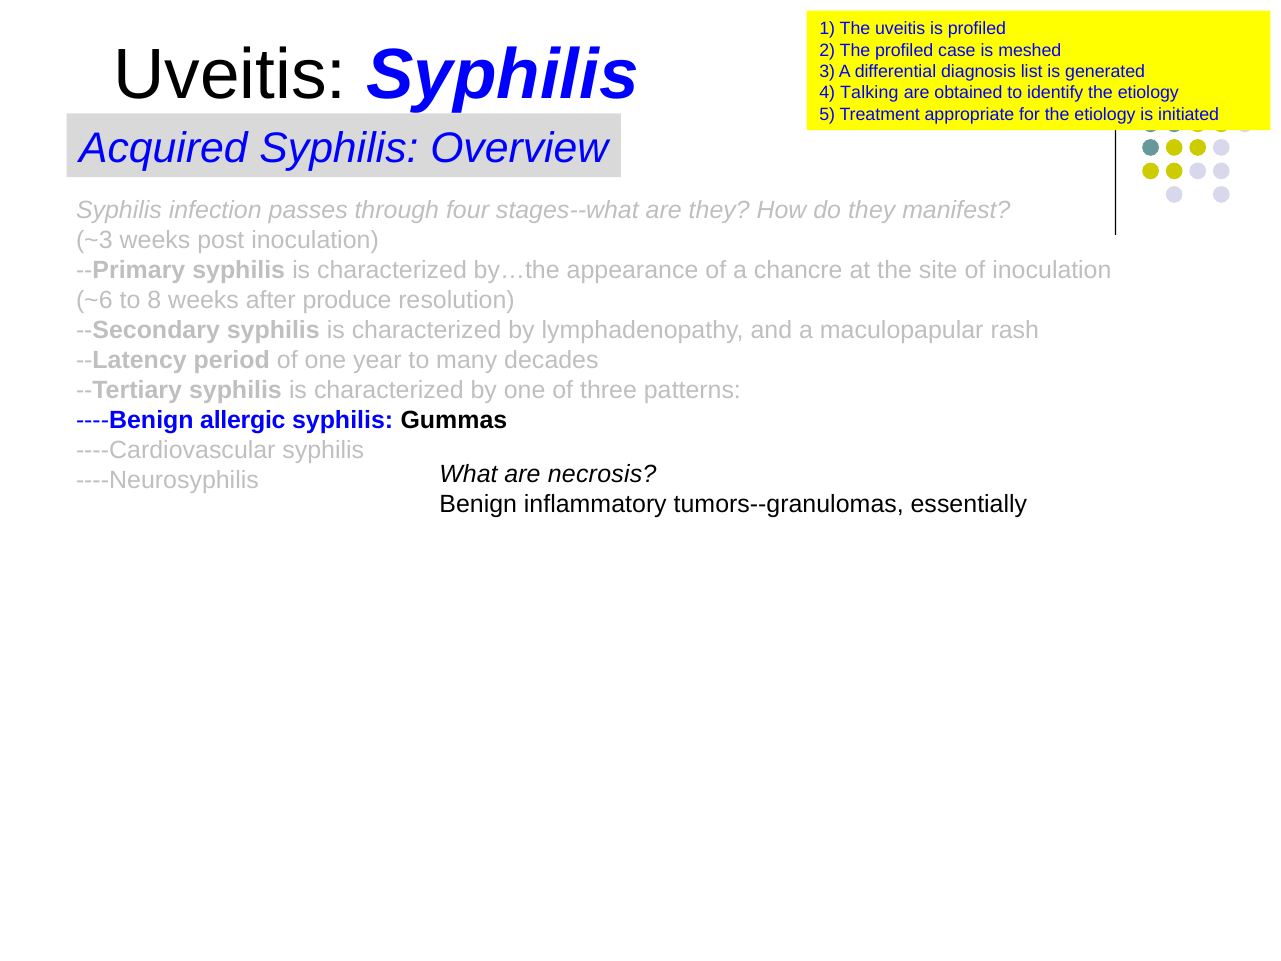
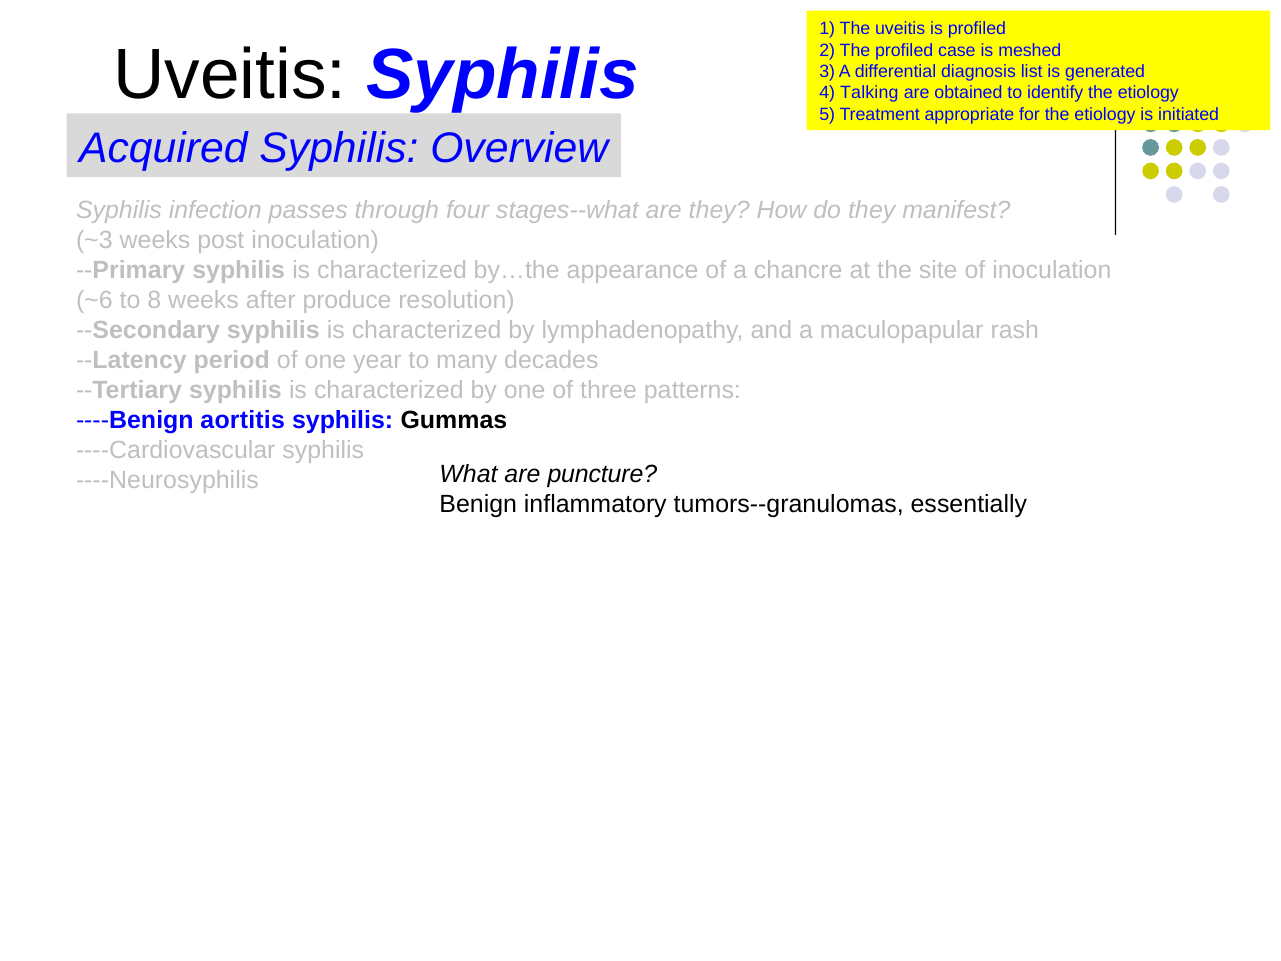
allergic: allergic -> aortitis (243, 420)
necrosis: necrosis -> puncture (602, 475)
